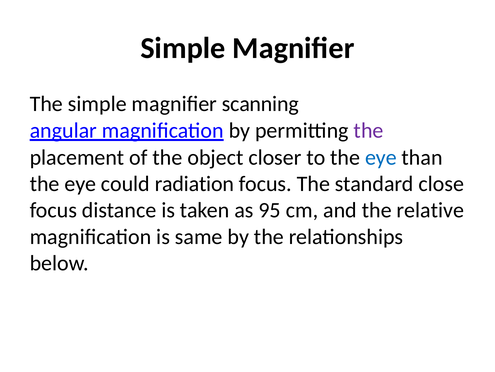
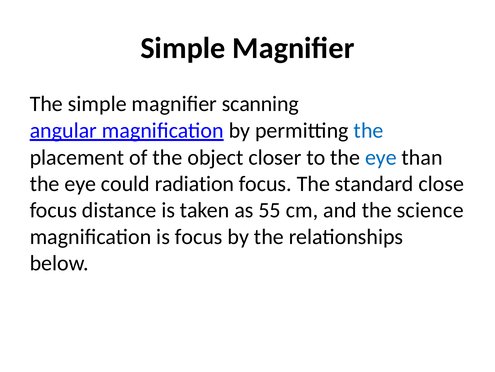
the colour: purple -> blue (369, 130)
95: 95 -> 55 (270, 210)
relative: relative -> science (430, 210)
is same: same -> focus (199, 236)
